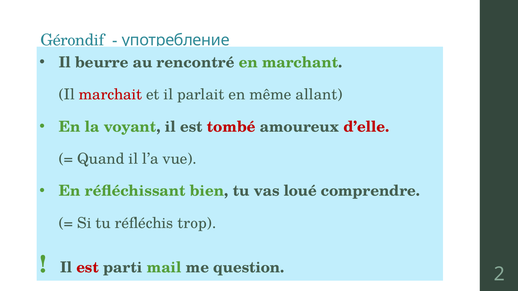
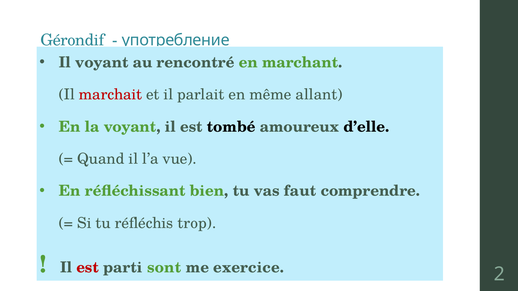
Il beurre: beurre -> voyant (102, 63)
tombé colour: red -> black (231, 127)
d’elle colour: red -> black (366, 127)
loué: loué -> faut (300, 191)
mail: mail -> sont (164, 268)
question: question -> exercice (249, 268)
